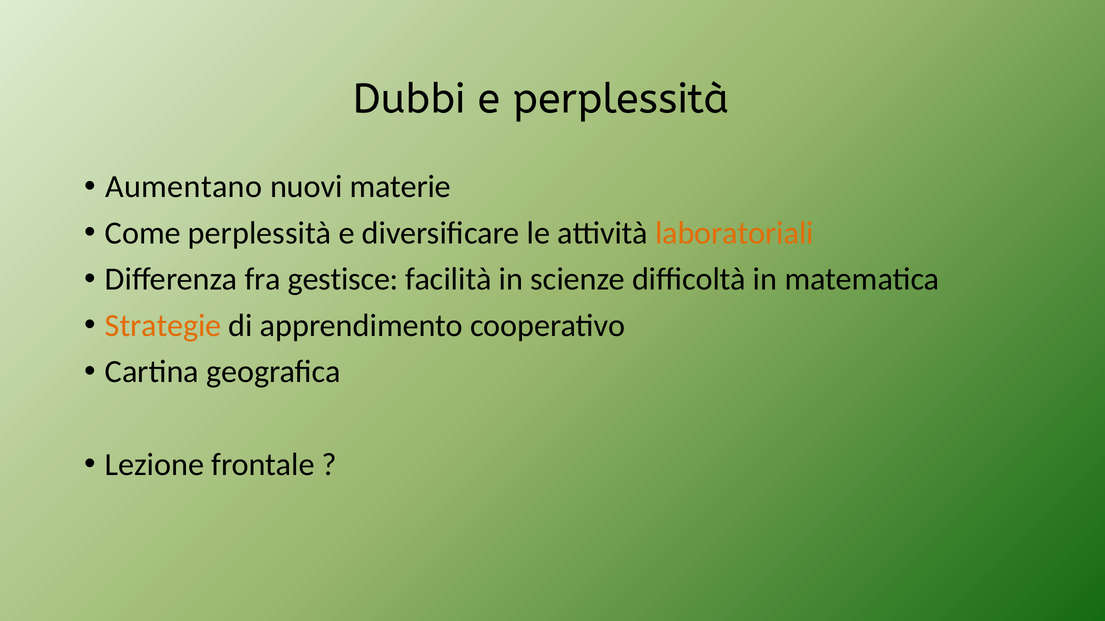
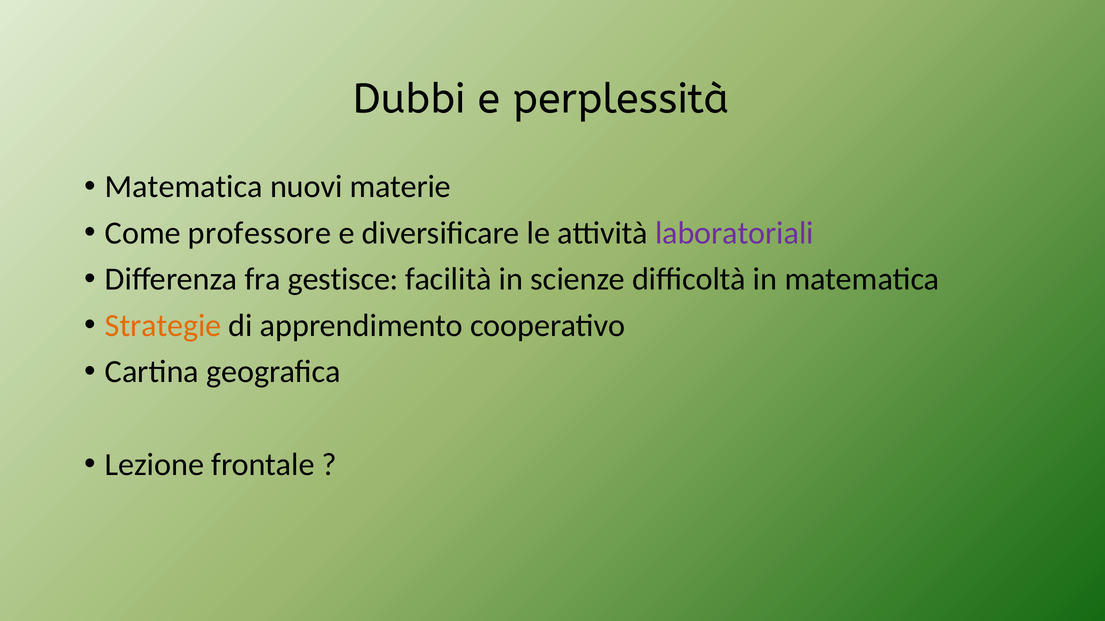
Aumentano: Aumentano -> Matematica (184, 187)
Come perplessità: perplessità -> professore (260, 233)
laboratoriali colour: orange -> purple (734, 233)
